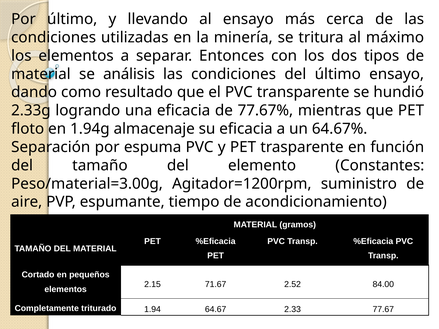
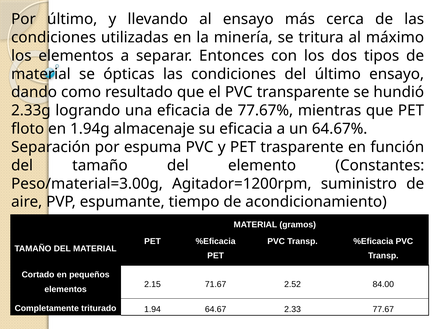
análisis: análisis -> ópticas (129, 74)
